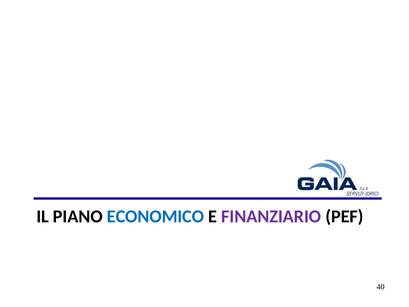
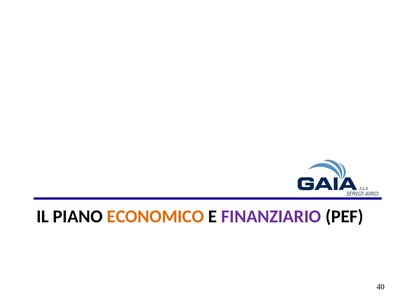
ECONOMICO colour: blue -> orange (156, 216)
